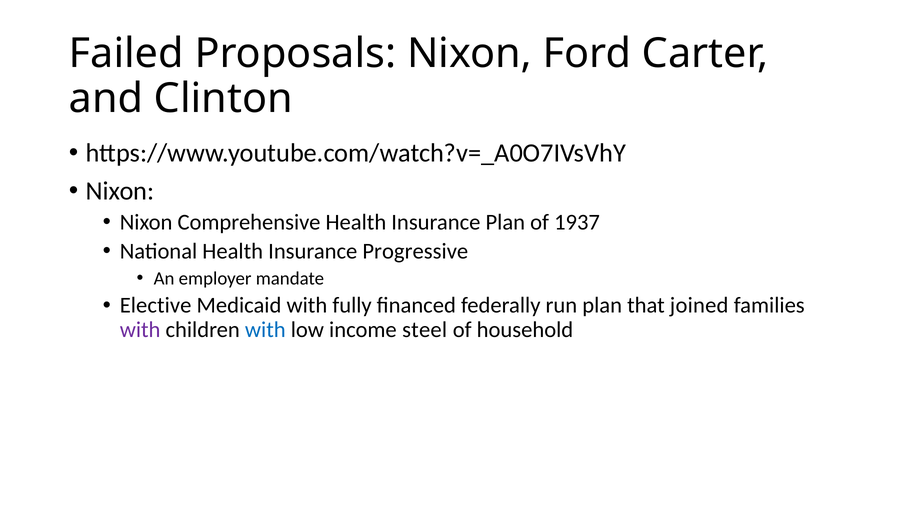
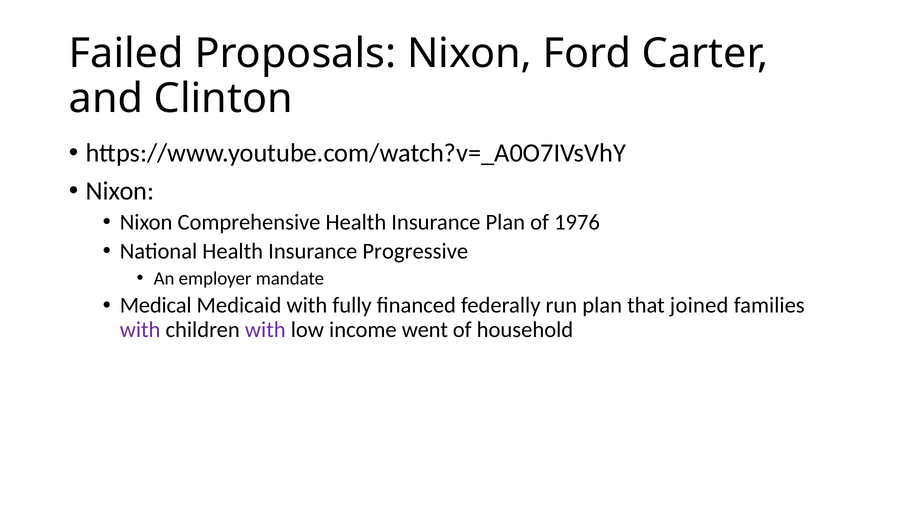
1937: 1937 -> 1976 (577, 222)
Elective: Elective -> Medical (156, 305)
with colour: blue -> purple (265, 330)
steel: steel -> went (425, 330)
